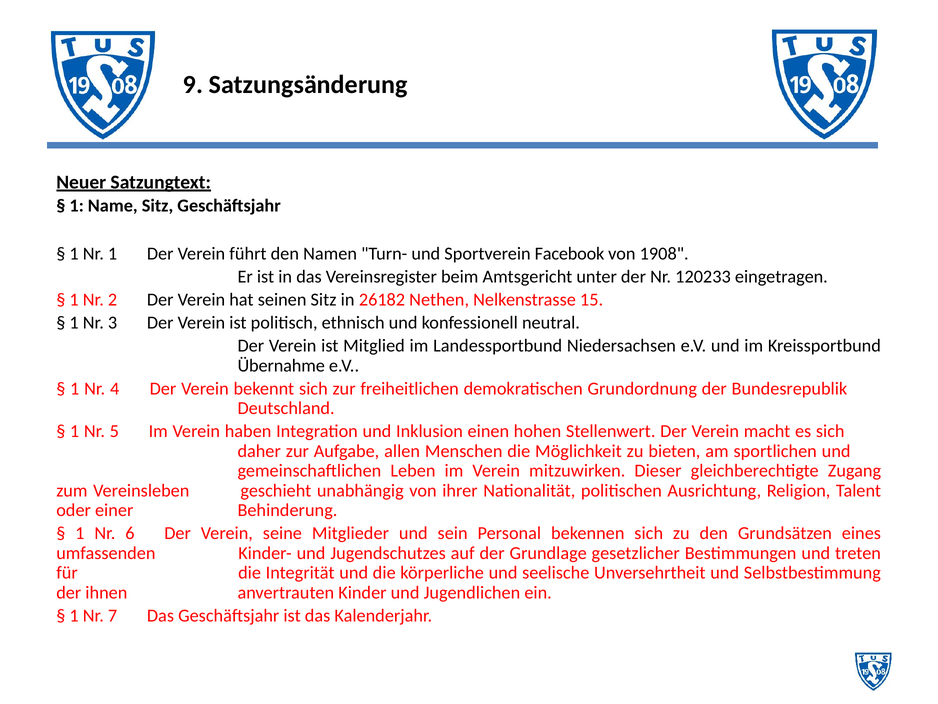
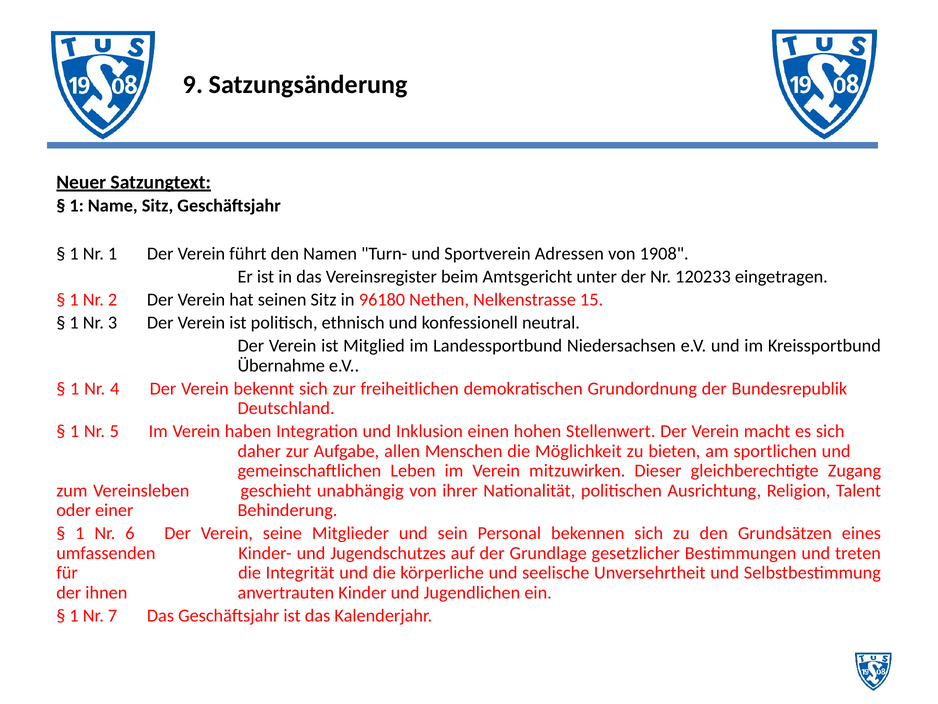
Facebook: Facebook -> Adressen (569, 254)
26182: 26182 -> 96180 (382, 300)
